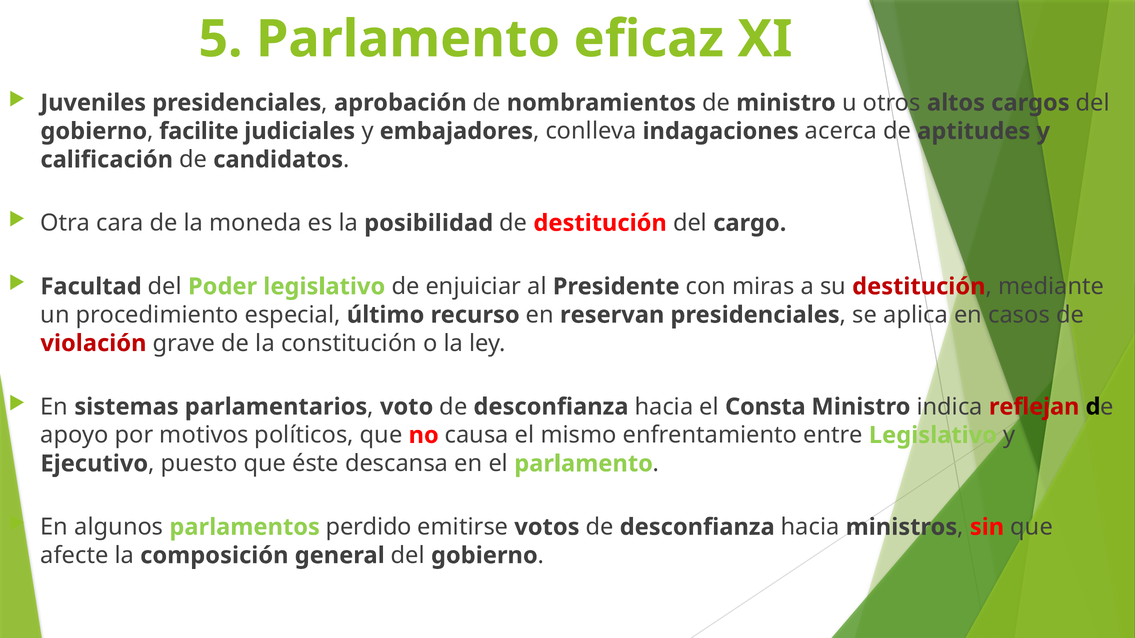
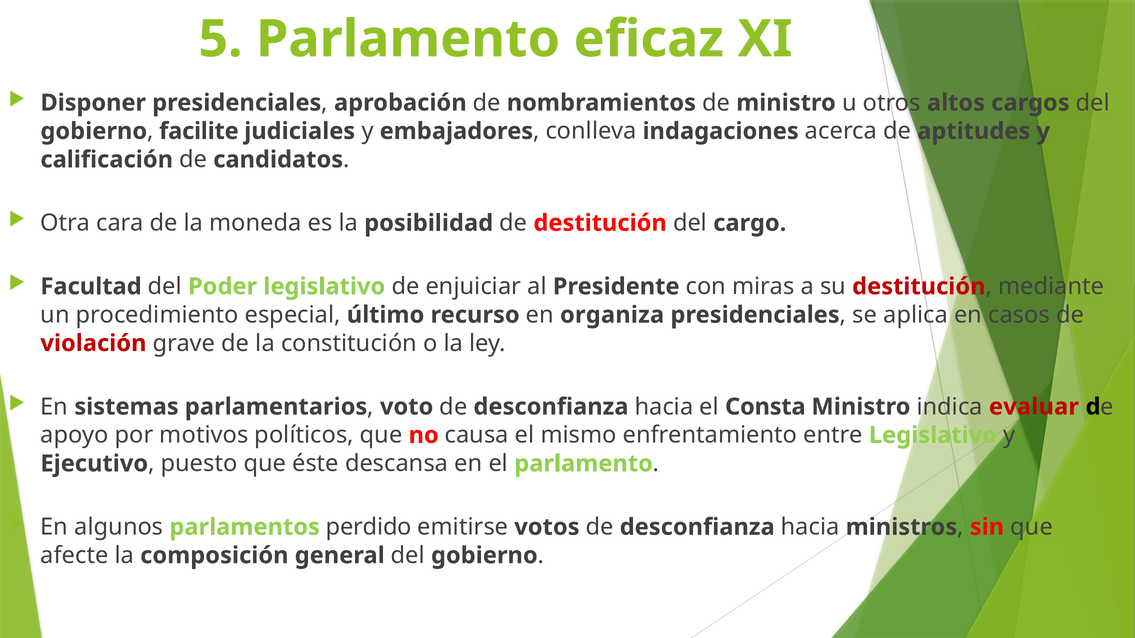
Juveniles: Juveniles -> Disponer (93, 103)
reservan: reservan -> organiza (612, 315)
reflejan: reflejan -> evaluar (1034, 407)
